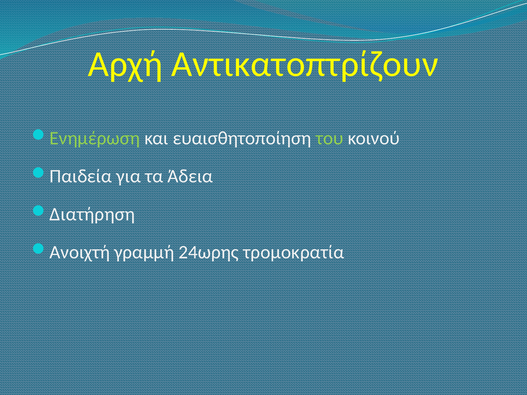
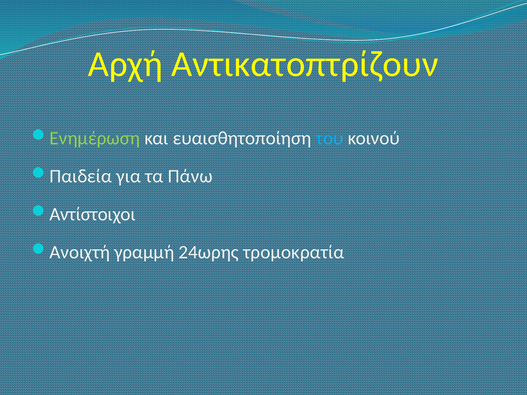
του colour: light green -> light blue (330, 138)
Άδεια: Άδεια -> Πάνω (190, 176)
Διατήρηση: Διατήρηση -> Αντίστoιχοι (93, 214)
